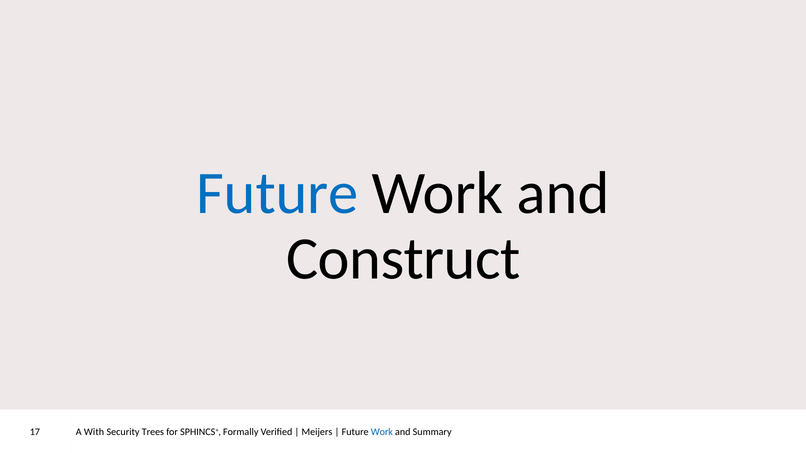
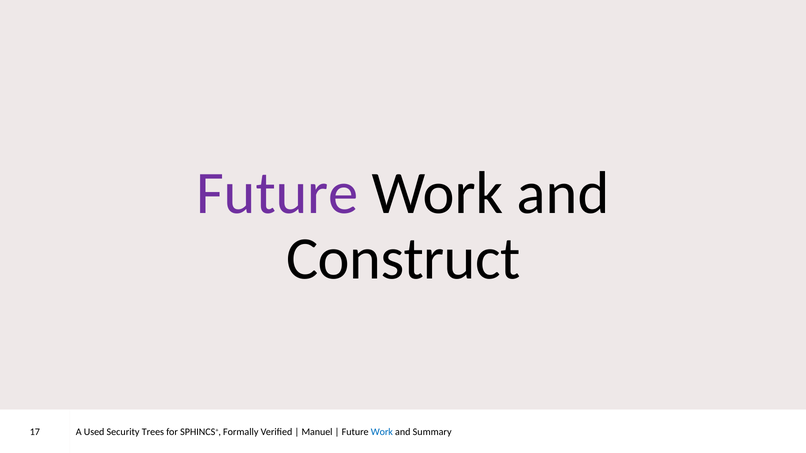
Future colour: blue -> purple (277, 194)
With: With -> Used (94, 432)
Meijers: Meijers -> Manuel (317, 432)
